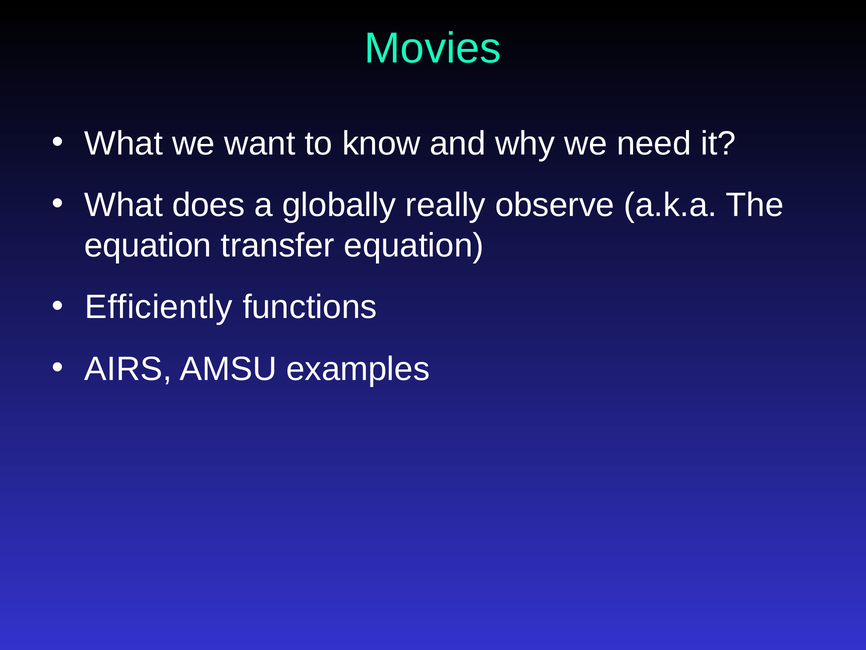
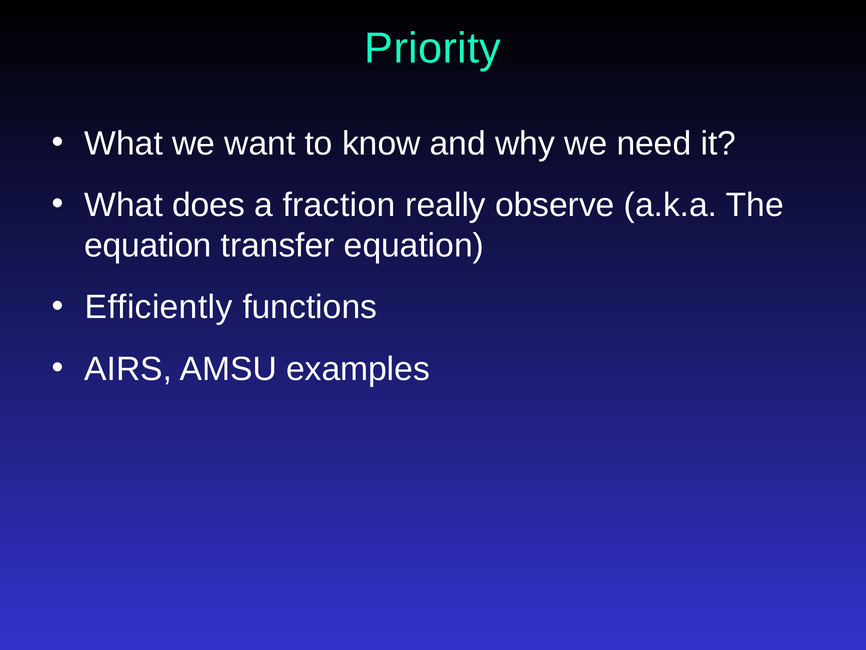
Movies: Movies -> Priority (433, 49)
globally: globally -> fraction (339, 205)
